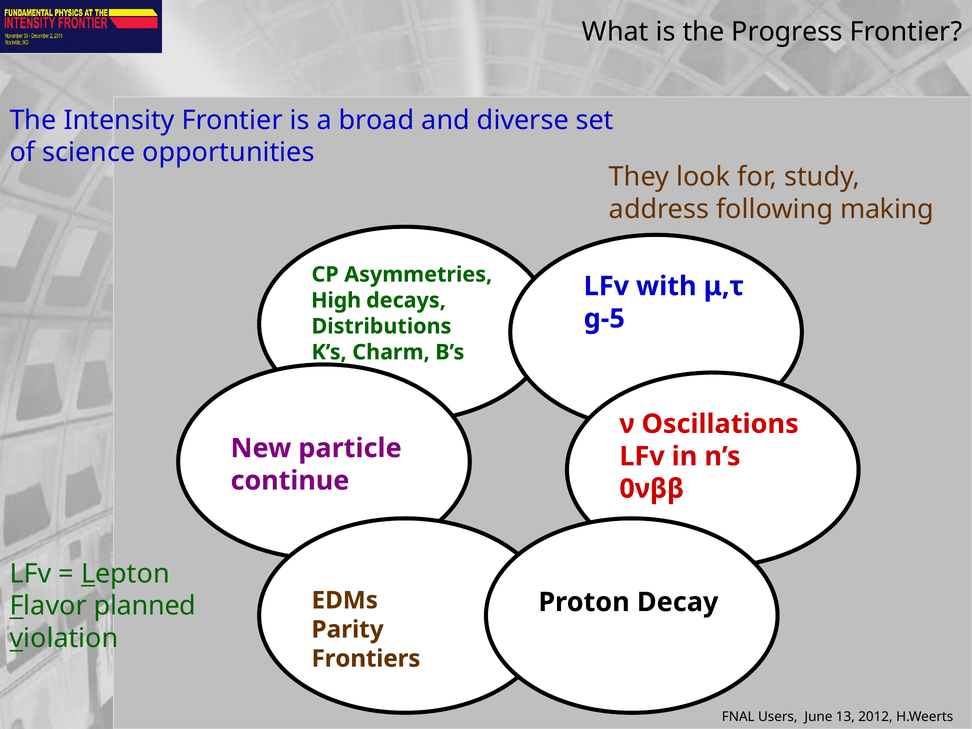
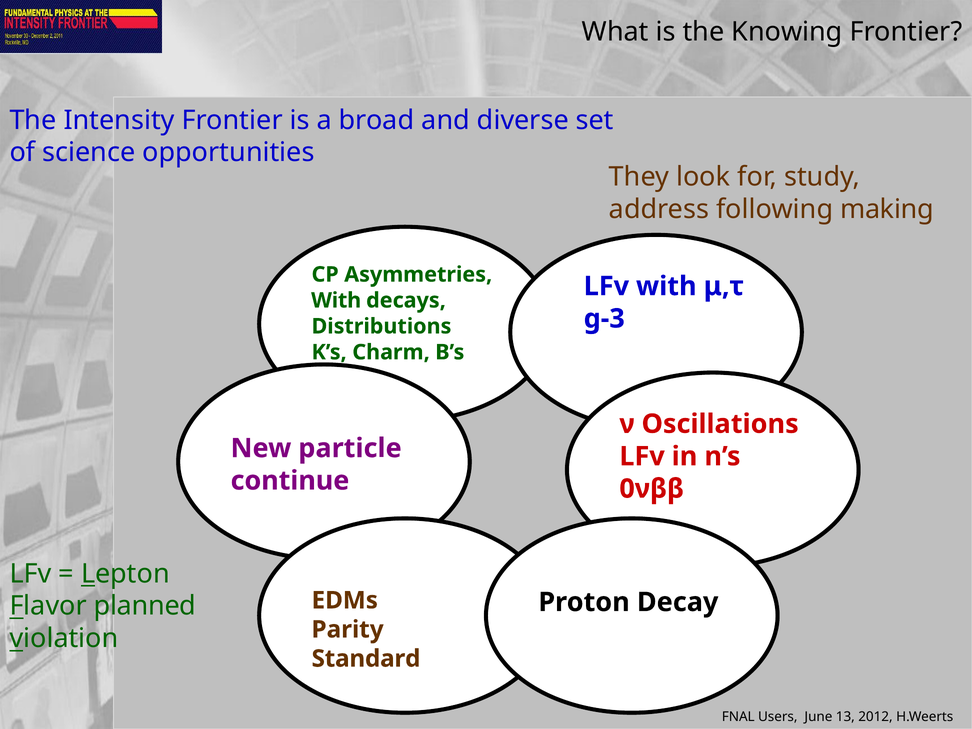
Progress: Progress -> Knowing (787, 32)
High: High -> With (336, 300)
g-5: g-5 -> g-3 (604, 319)
Frontiers: Frontiers -> Standard (366, 659)
